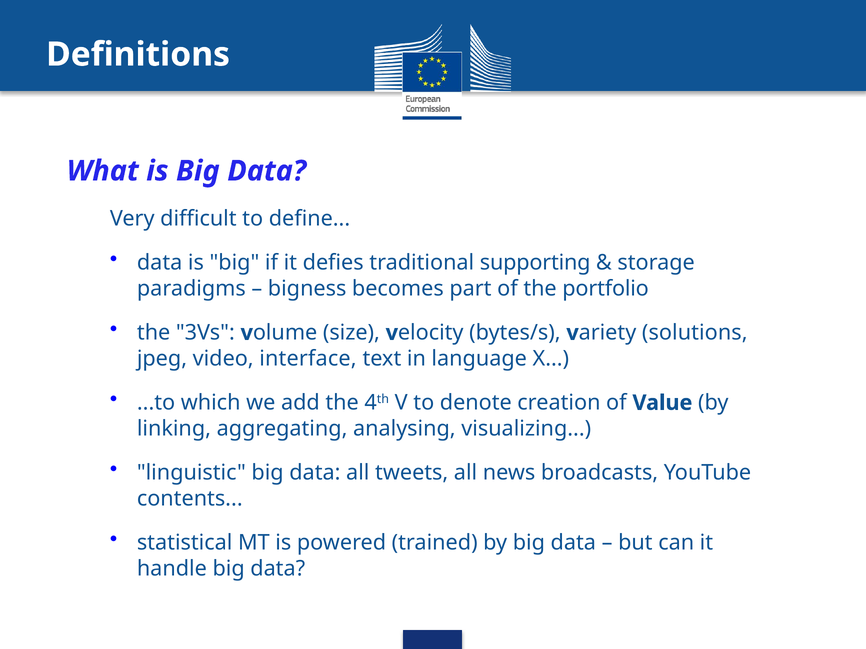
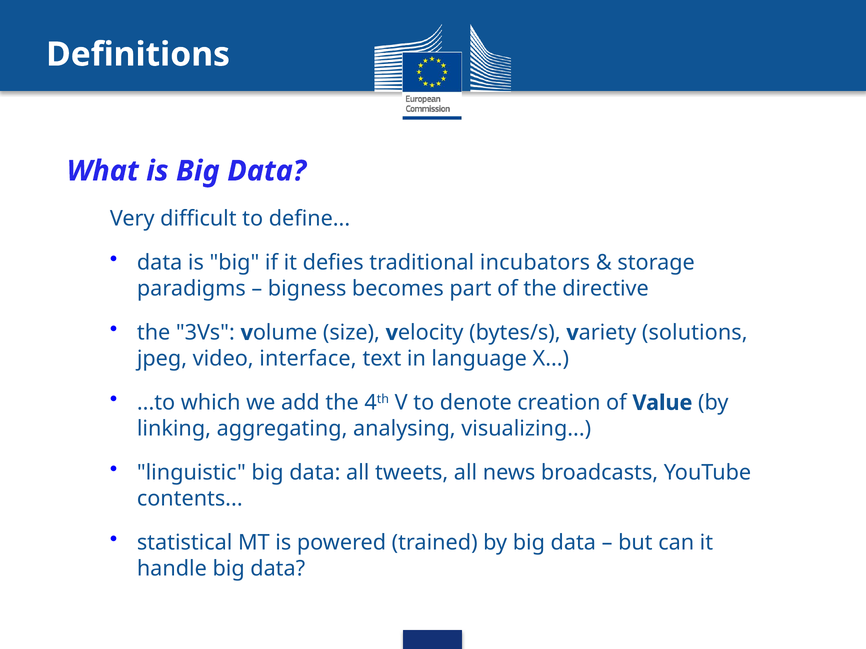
supporting: supporting -> incubators (535, 263)
portfolio: portfolio -> directive (606, 289)
